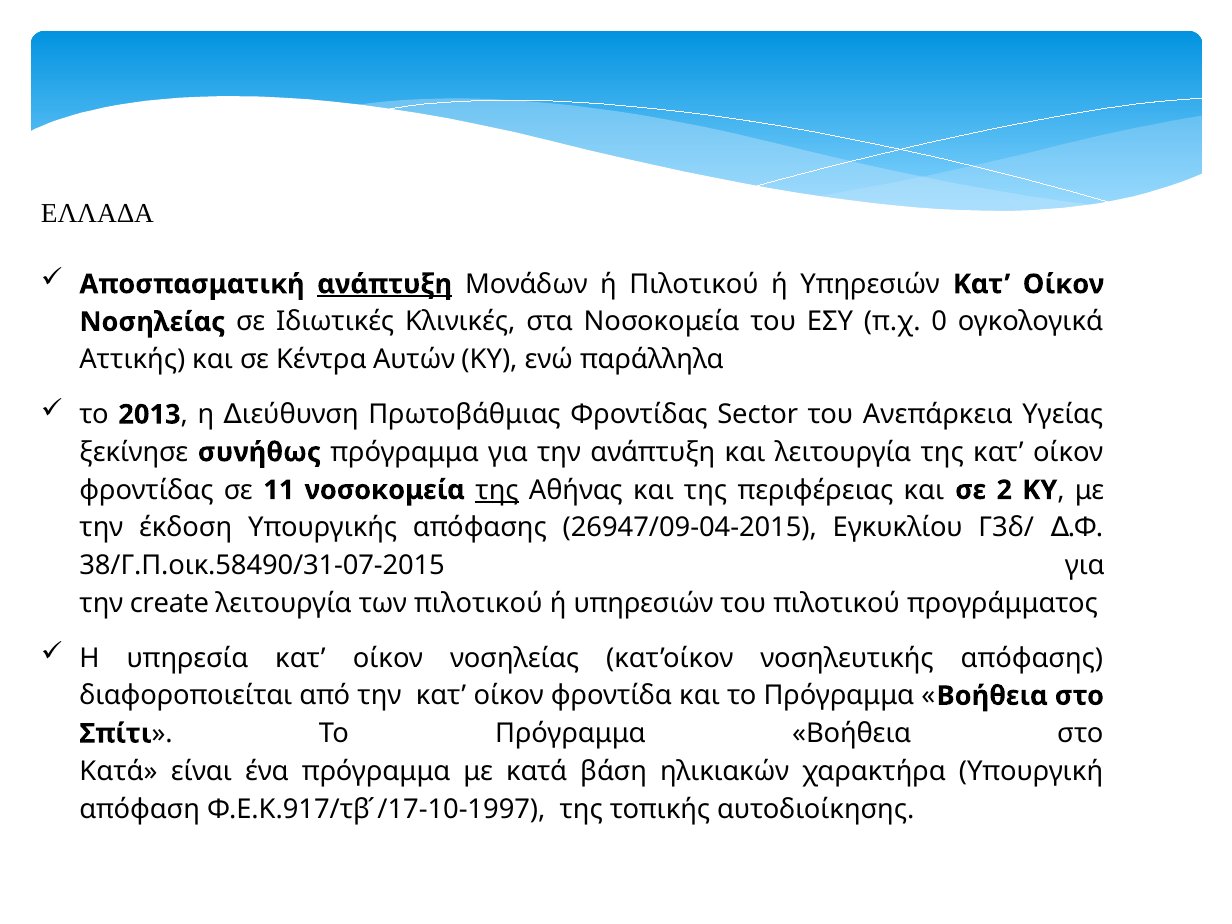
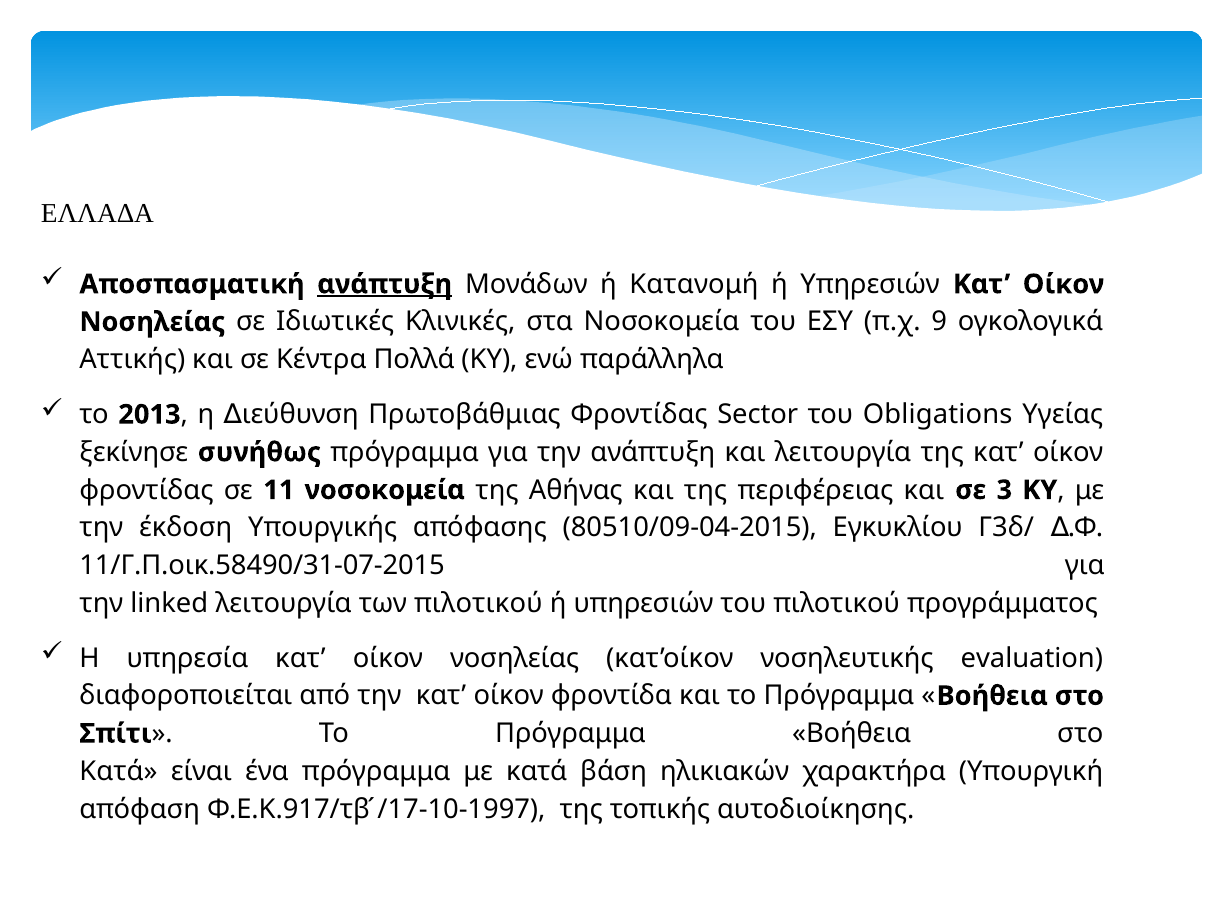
ή Πιλοτικού: Πιλοτικού -> Κατανομή (694, 284)
0: 0 -> 9 (939, 322)
Αυτών: Αυτών -> Πολλά (414, 360)
Ανεπάρκεια: Ανεπάρκεια -> Obligations (938, 415)
της underline: present -> none (497, 490)
2: 2 -> 3 (1004, 490)
26947/09-04-2015: 26947/09-04-2015 -> 80510/09-04-2015 (690, 528)
38/Γ.Π.οικ.58490/31-07-2015: 38/Γ.Π.οικ.58490/31-07-2015 -> 11/Γ.Π.οικ.58490/31-07-2015 (262, 566)
create: create -> linked (169, 603)
νοσηλευτικής απόφασης: απόφασης -> evaluation (1032, 658)
